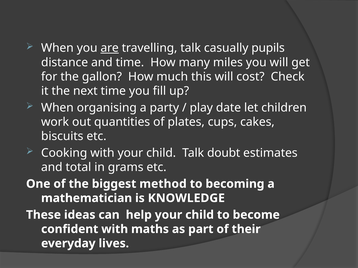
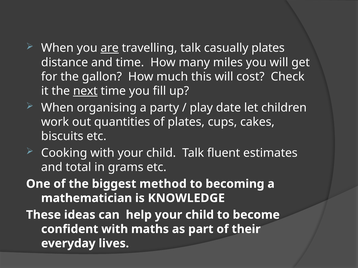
casually pupils: pupils -> plates (268, 48)
next underline: none -> present (85, 91)
doubt: doubt -> fluent (224, 153)
